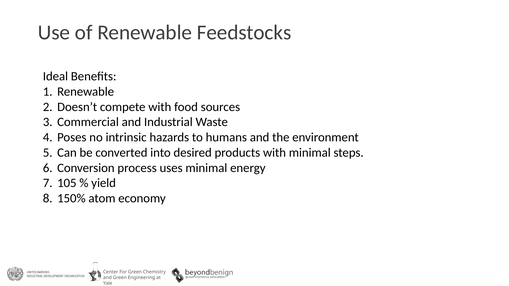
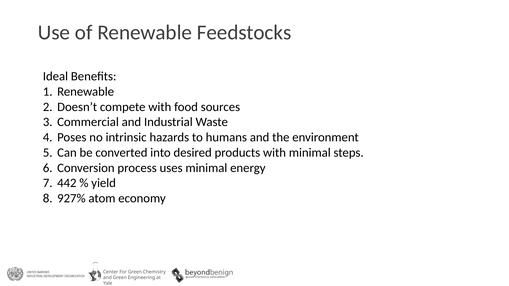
105: 105 -> 442 (67, 183)
150%: 150% -> 927% (71, 199)
